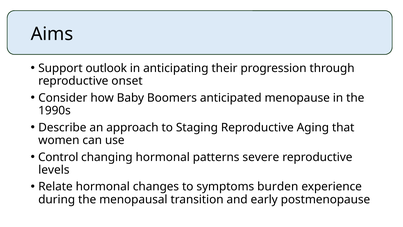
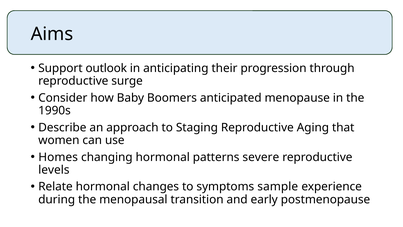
onset: onset -> surge (127, 81)
Control: Control -> Homes (58, 157)
burden: burden -> sample (278, 187)
